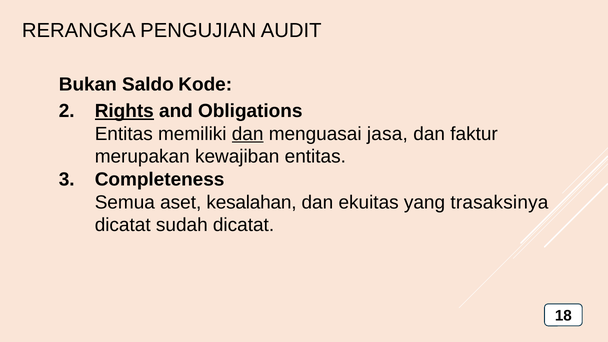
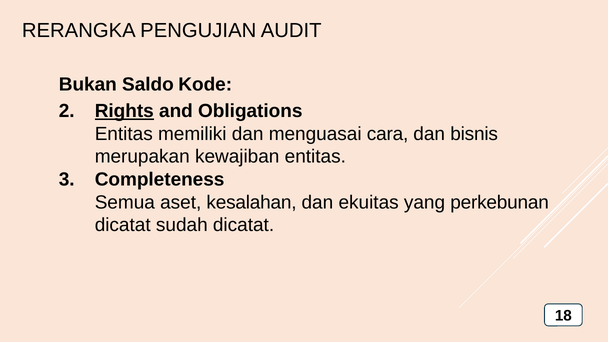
dan underline: present -> none (248, 134)
jasa: jasa -> cara (388, 134)
faktur: faktur -> bisnis (474, 134)
trasaksinya: trasaksinya -> perkebunan (500, 202)
